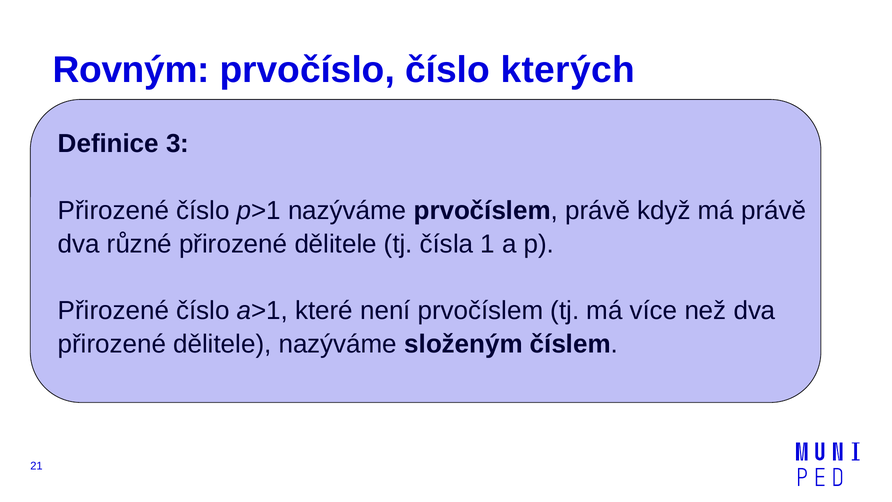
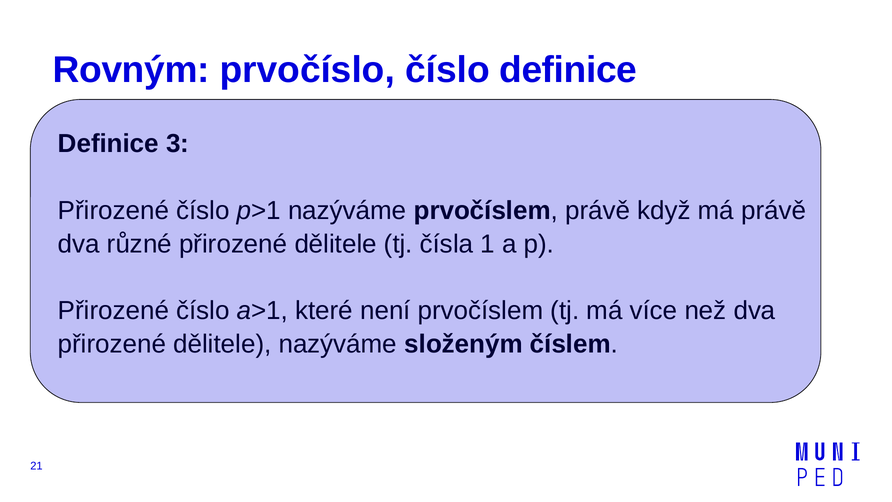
číslo kterých: kterých -> definice (568, 70)
